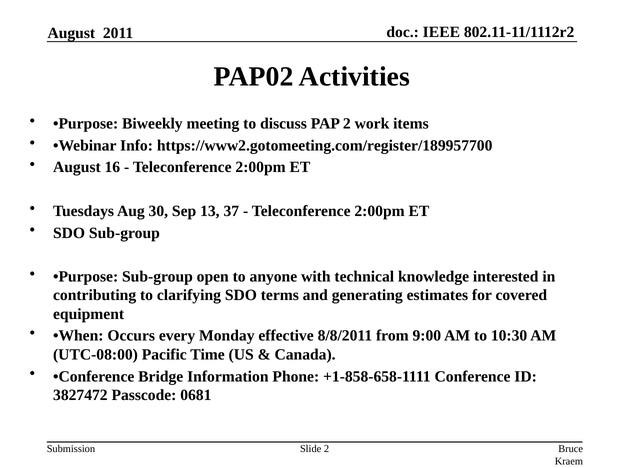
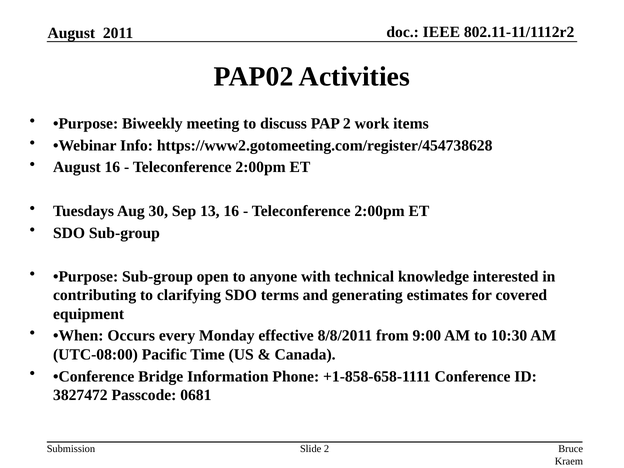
https://www2.gotomeeting.com/register/189957700: https://www2.gotomeeting.com/register/189957700 -> https://www2.gotomeeting.com/register/454738628 (325, 145)
13 37: 37 -> 16 (231, 211)
